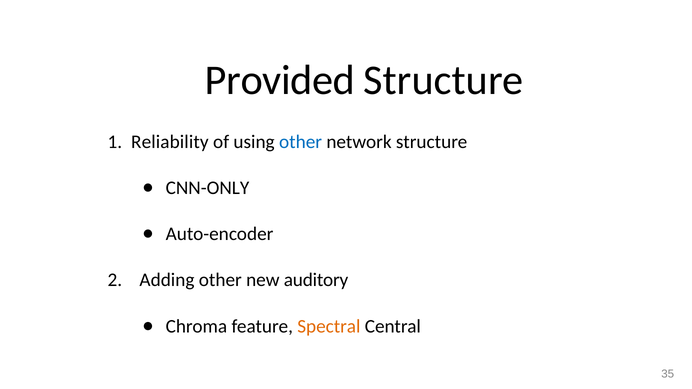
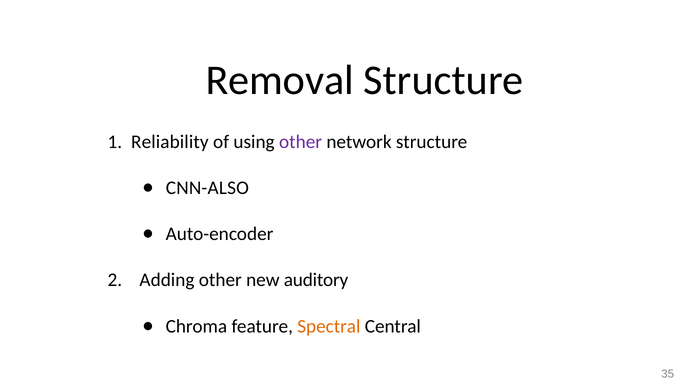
Provided: Provided -> Removal (280, 81)
other colour: blue -> purple (301, 142)
CNN-ONLY: CNN-ONLY -> CNN-ALSO (207, 188)
